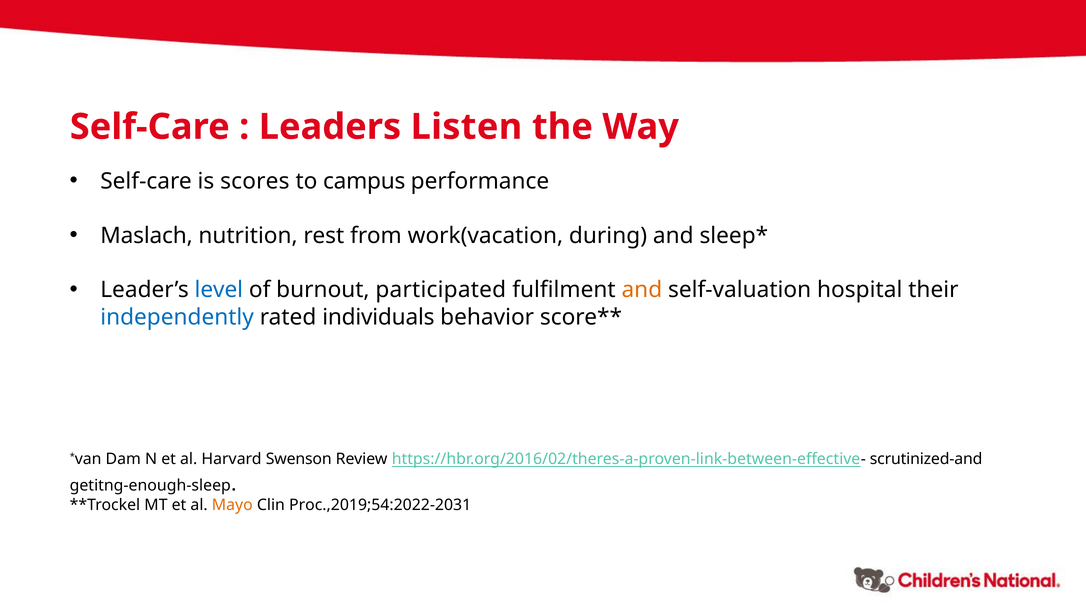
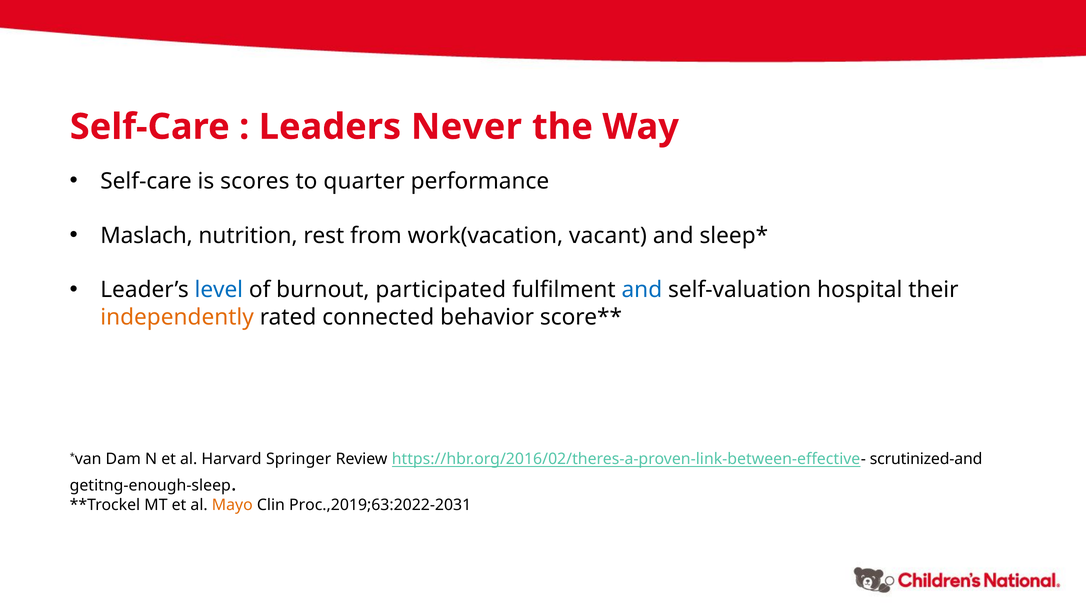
Listen: Listen -> Never (466, 127)
campus: campus -> quarter (364, 181)
during: during -> vacant (608, 236)
and colour: orange -> blue (642, 290)
independently colour: blue -> orange (177, 317)
individuals: individuals -> connected (378, 317)
Swenson: Swenson -> Springer (299, 459)
Proc.,2019;54:2022-2031: Proc.,2019;54:2022-2031 -> Proc.,2019;63:2022-2031 (380, 505)
